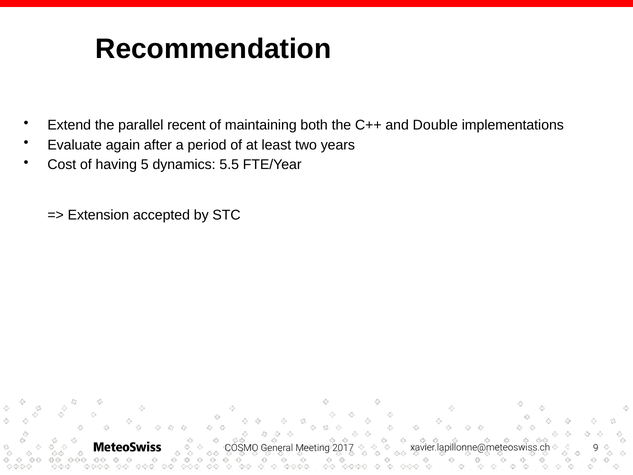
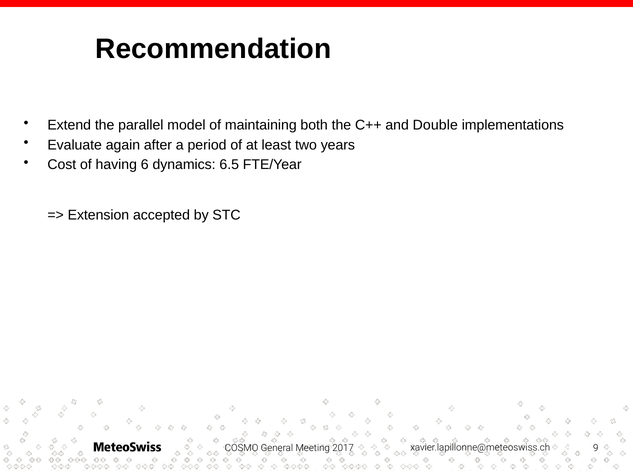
recent: recent -> model (186, 125)
5: 5 -> 6 (145, 165)
5.5: 5.5 -> 6.5 (229, 165)
